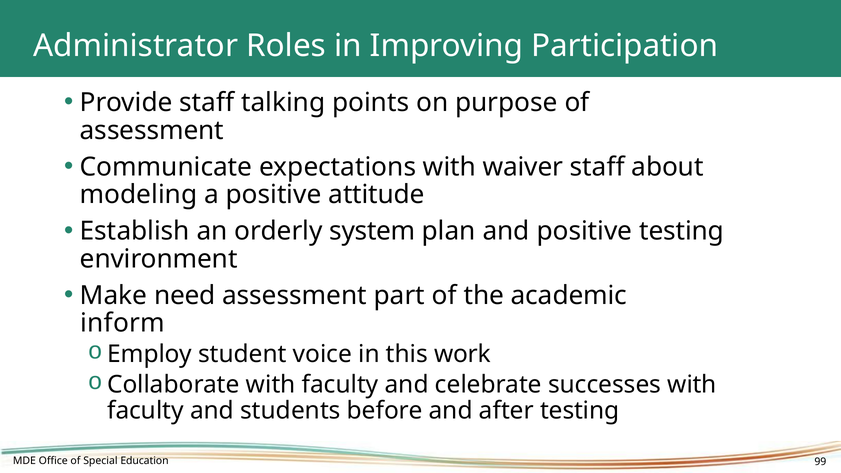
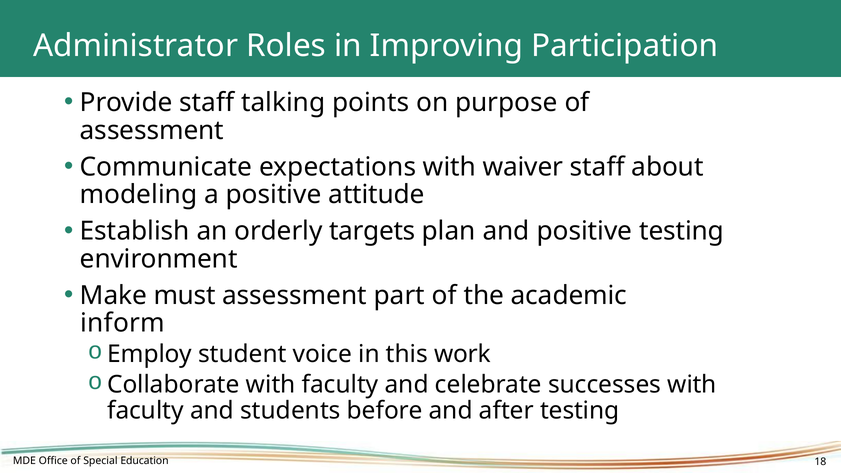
system: system -> targets (372, 231)
need: need -> must (185, 295)
99: 99 -> 18 (820, 462)
